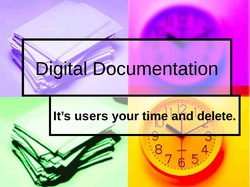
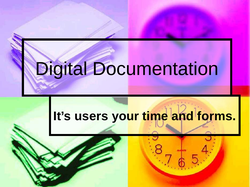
delete: delete -> forms (217, 116)
